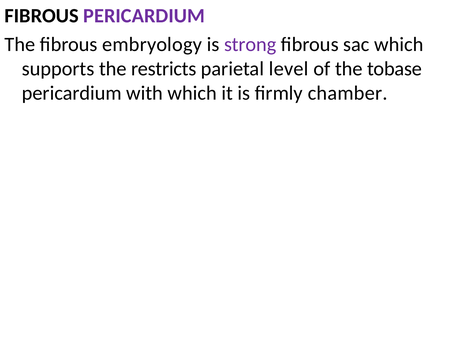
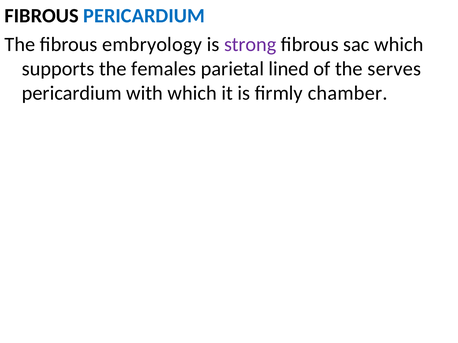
PERICARDIUM colour: purple -> blue (144, 16)
restricts: restricts -> females (164, 69)
level: level -> lined (289, 69)
tobase: tobase -> serves (394, 69)
